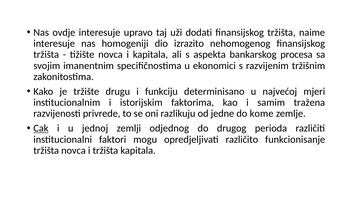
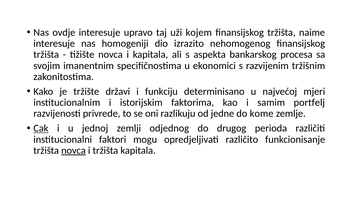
dodati: dodati -> kojem (199, 32)
drugu: drugu -> državi (118, 91)
tražena: tražena -> portfelj (309, 103)
novca underline: none -> present (73, 150)
